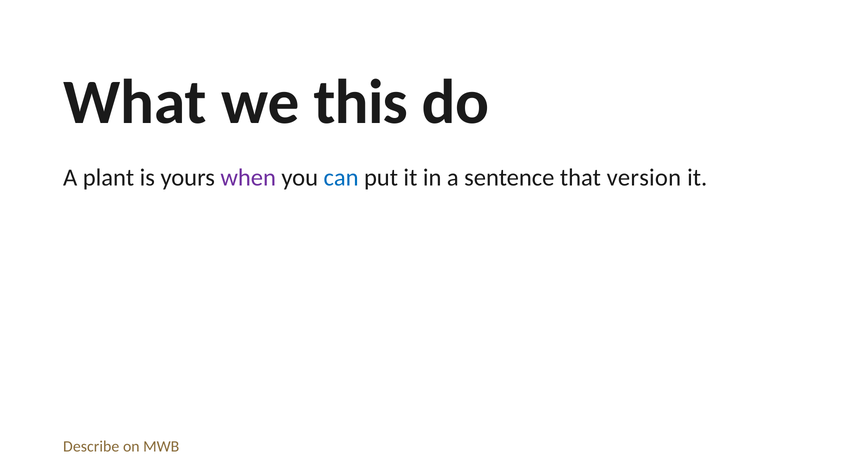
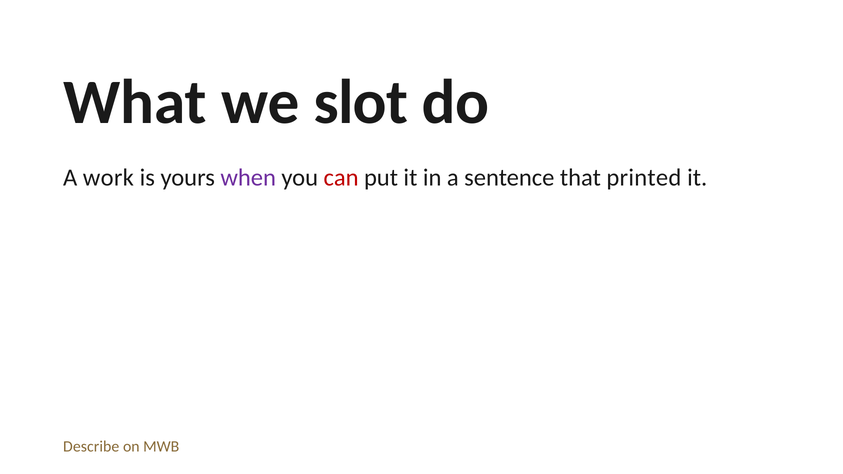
this: this -> slot (361, 102)
plant: plant -> work (108, 178)
can colour: blue -> red (341, 178)
version: version -> printed (644, 178)
